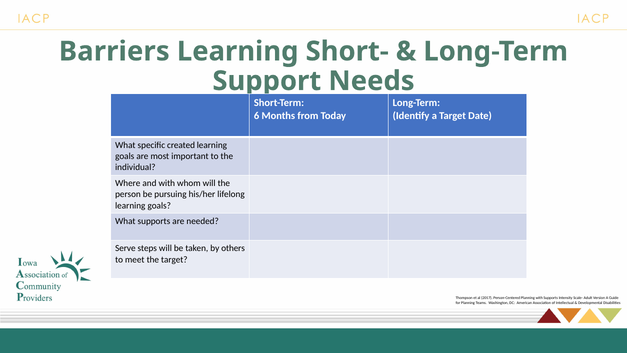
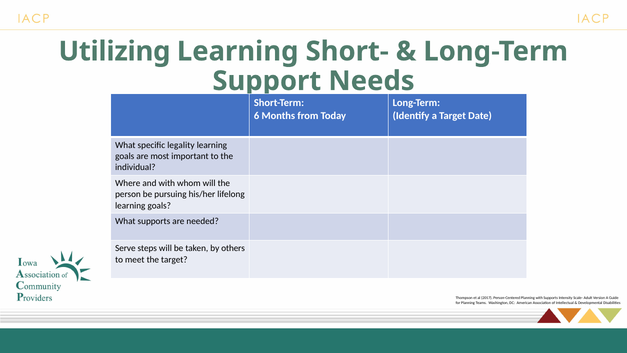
Barriers: Barriers -> Utilizing (114, 51)
created: created -> legality (181, 145)
